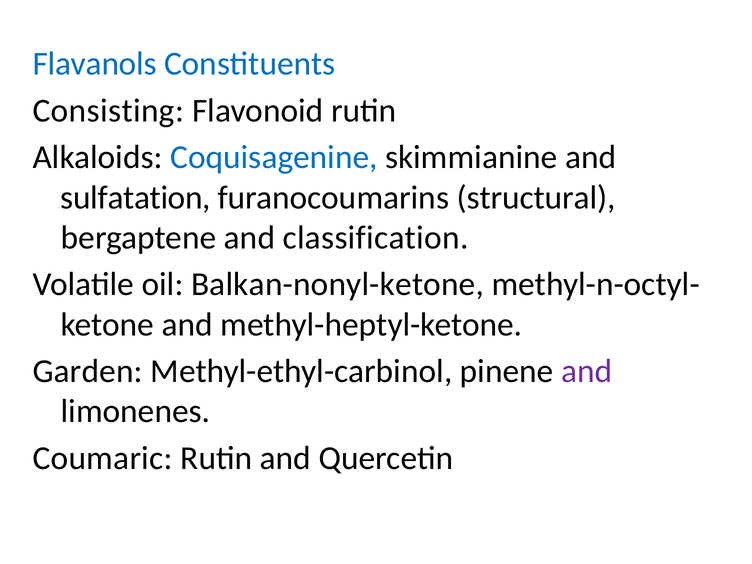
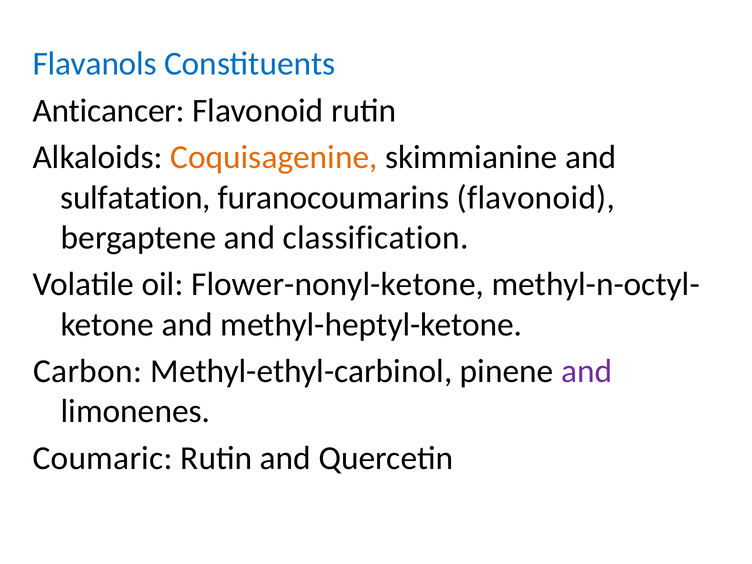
Consisting: Consisting -> Anticancer (109, 111)
Coquisagenine colour: blue -> orange (274, 157)
furanocoumarins structural: structural -> flavonoid (536, 197)
Balkan-nonyl-ketone: Balkan-nonyl-ketone -> Flower-nonyl-ketone (338, 284)
Garden: Garden -> Carbon (88, 371)
